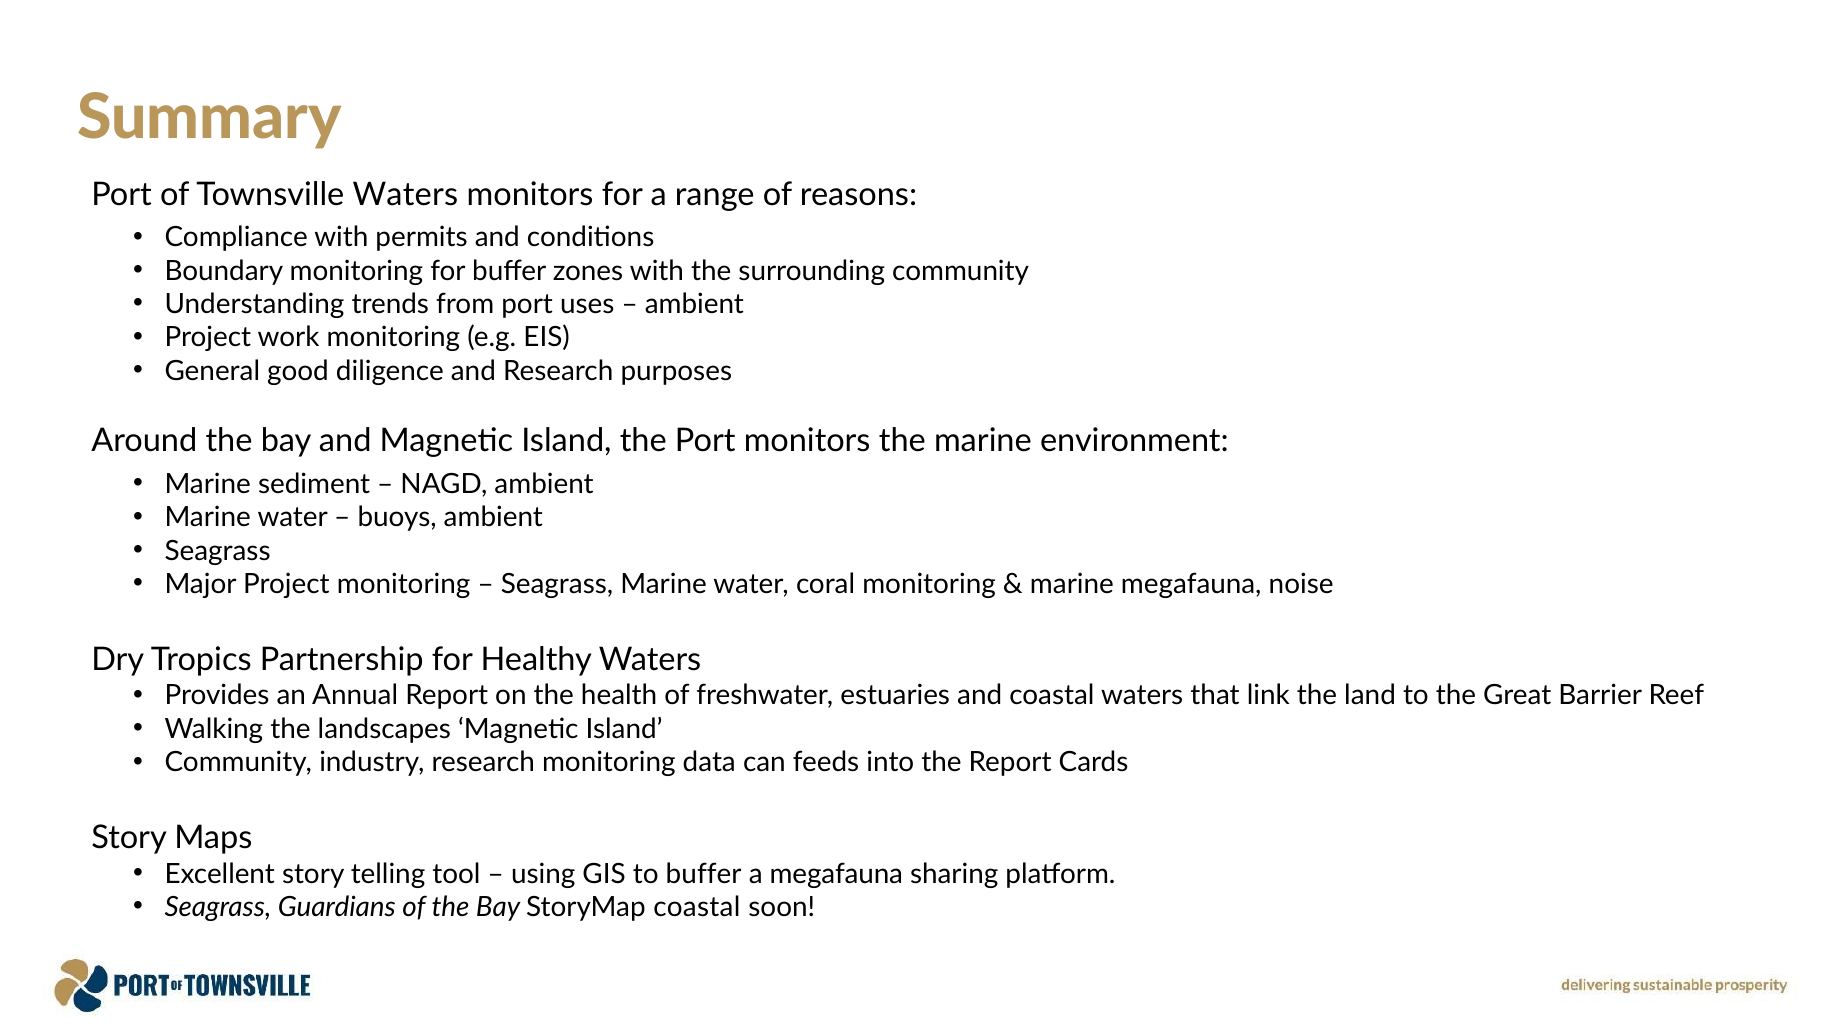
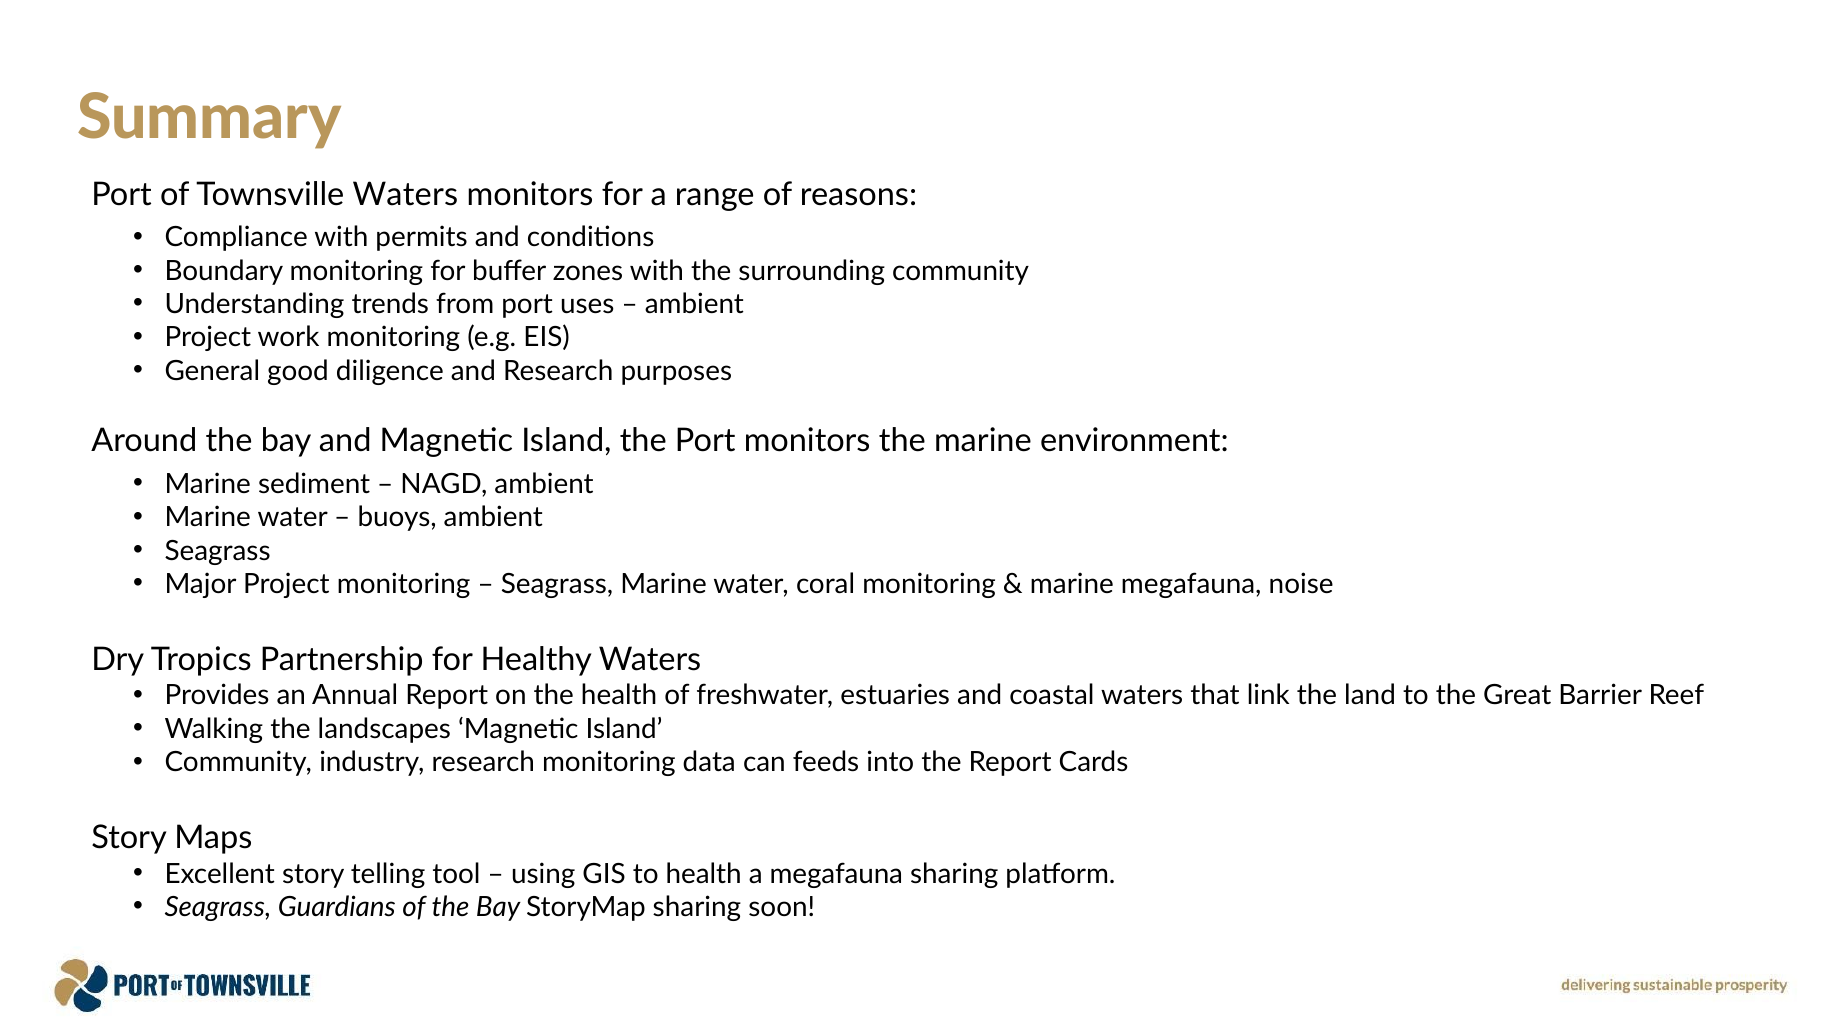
to buffer: buffer -> health (704, 874)
StoryMap coastal: coastal -> sharing (697, 908)
